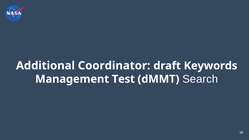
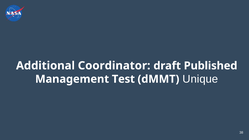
Keywords: Keywords -> Published (211, 66)
Search: Search -> Unique (200, 79)
